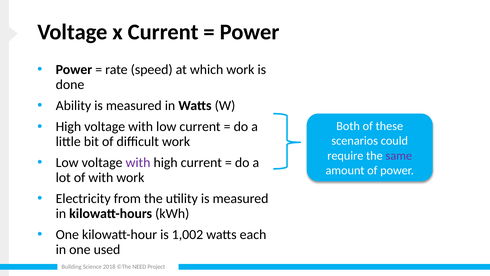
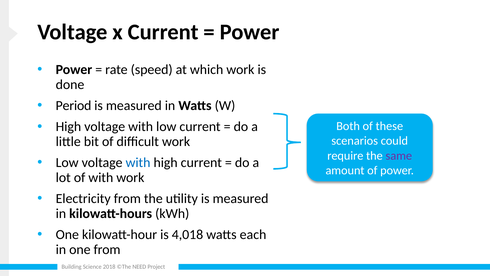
Ability: Ability -> Period (74, 105)
with colour: purple -> blue (138, 162)
1,002: 1,002 -> 4,018 (188, 234)
one used: used -> from (107, 249)
